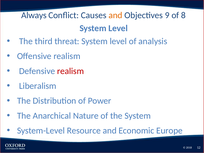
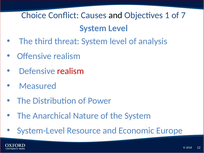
Always: Always -> Choice (34, 15)
and colour: orange -> black (115, 15)
9: 9 -> 1 (167, 15)
8: 8 -> 7 (183, 15)
Liberalism: Liberalism -> Measured (38, 86)
